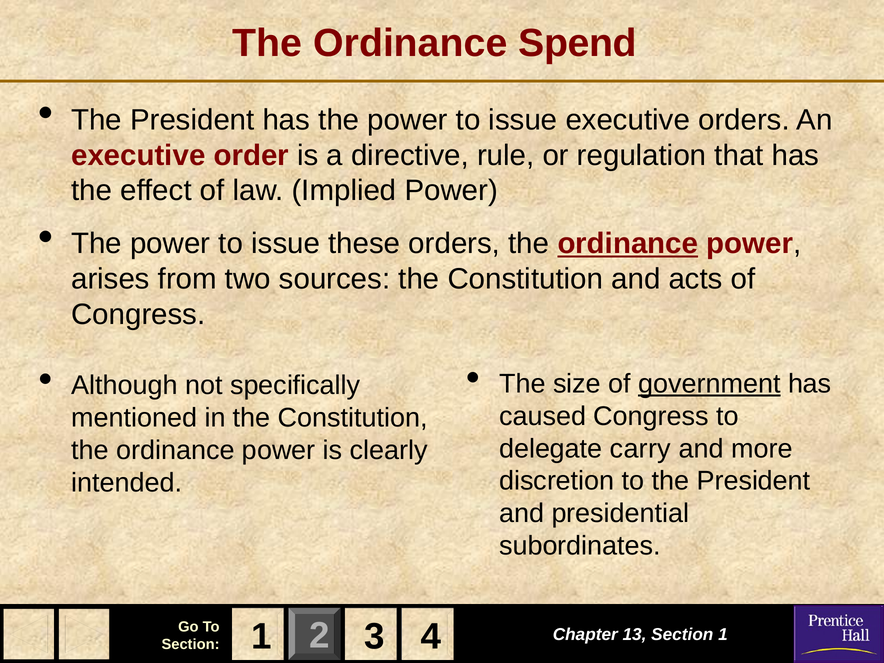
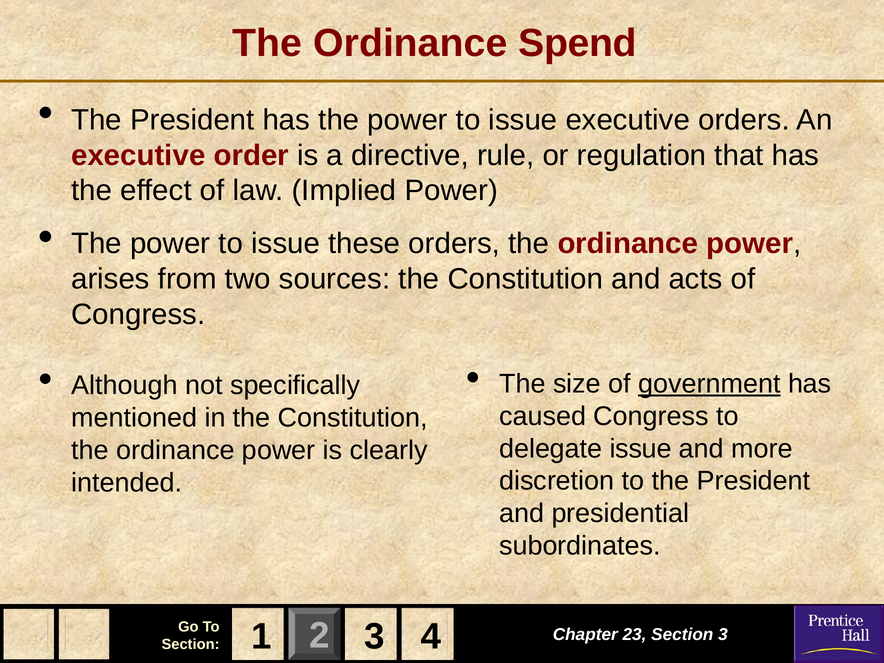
ordinance underline: present -> none (628, 244)
delegate carry: carry -> issue (641, 449)
13: 13 -> 23 (635, 635)
Section 1: 1 -> 3 (723, 635)
